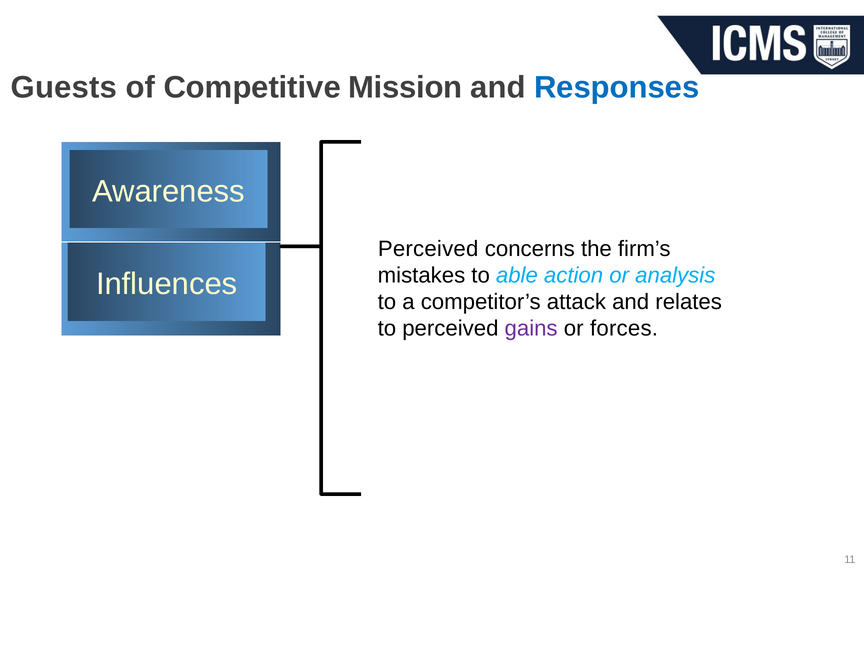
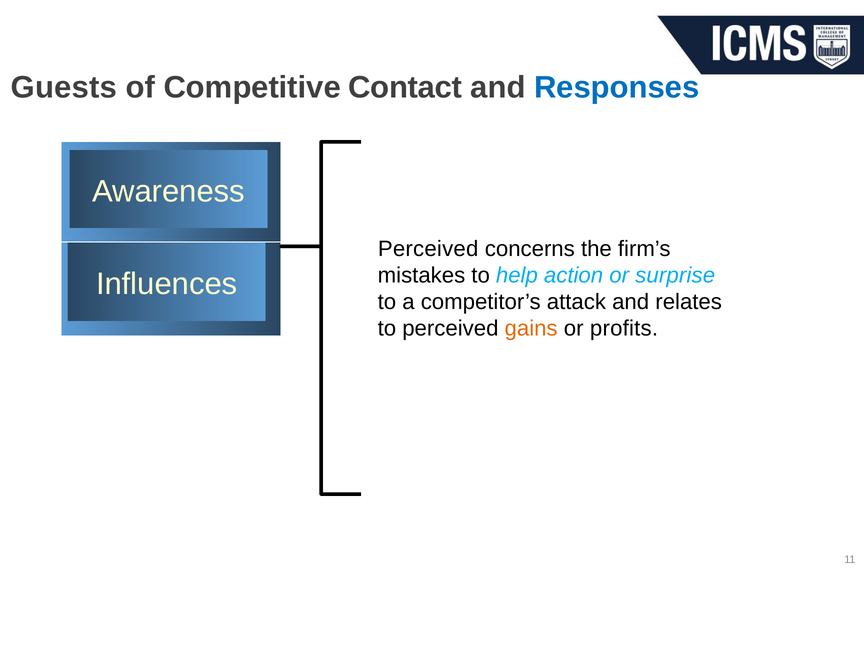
Mission: Mission -> Contact (405, 88)
able: able -> help (517, 275)
analysis: analysis -> surprise (675, 275)
gains colour: purple -> orange (531, 329)
forces: forces -> profits (624, 329)
